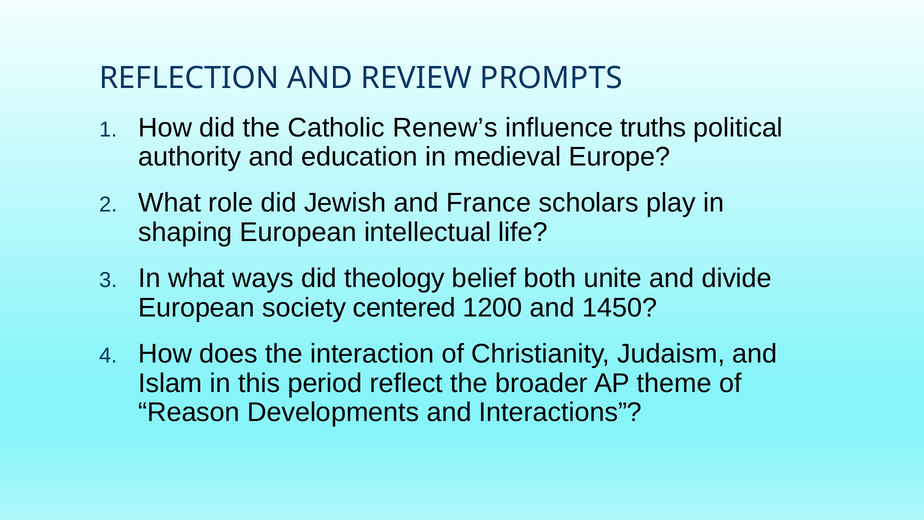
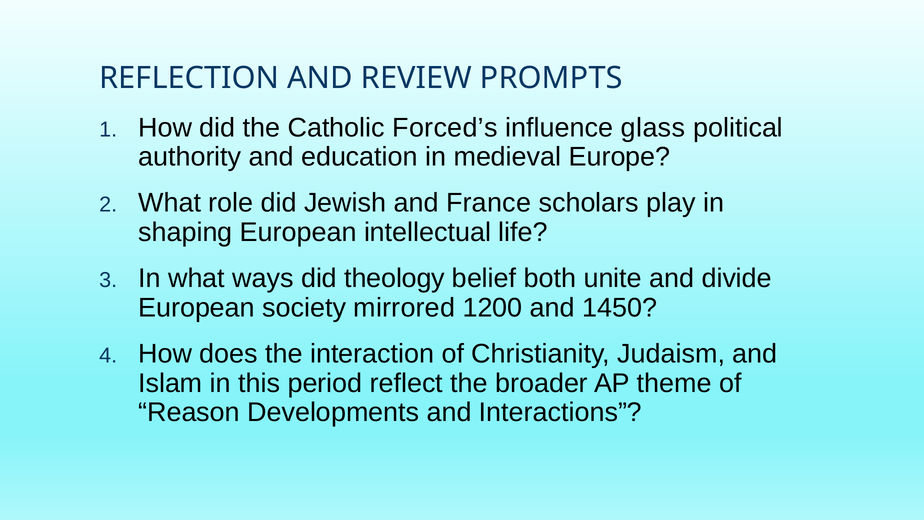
Renew’s: Renew’s -> Forced’s (445, 128)
truths: truths -> glass (653, 128)
centered: centered -> mirrored (404, 308)
